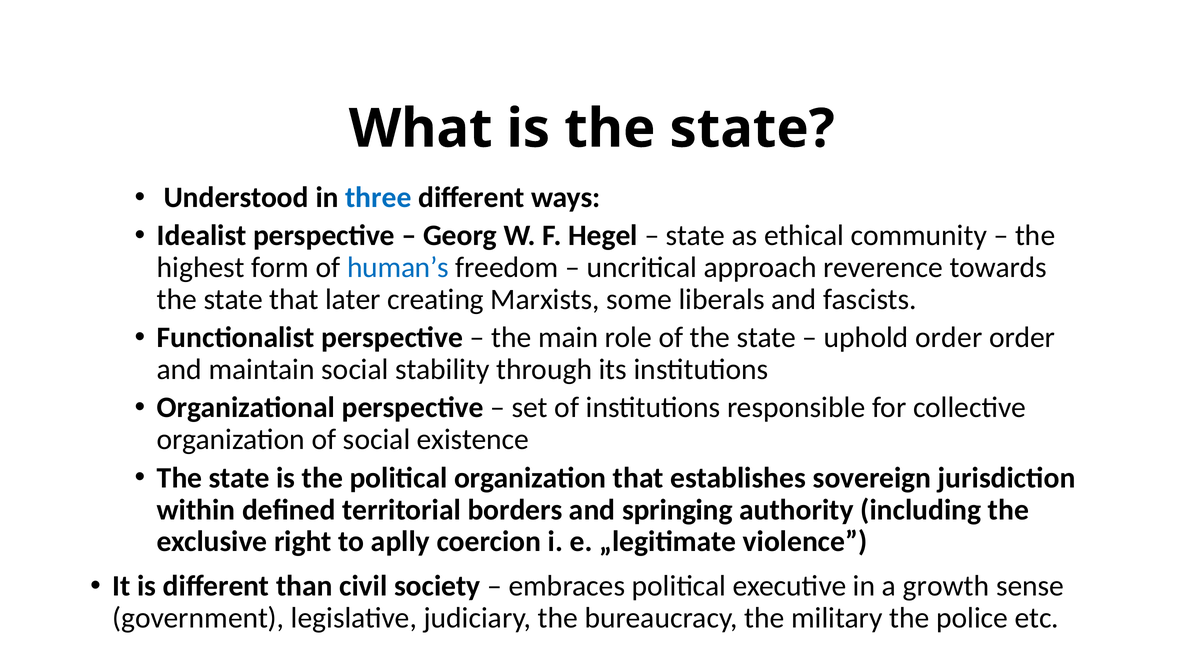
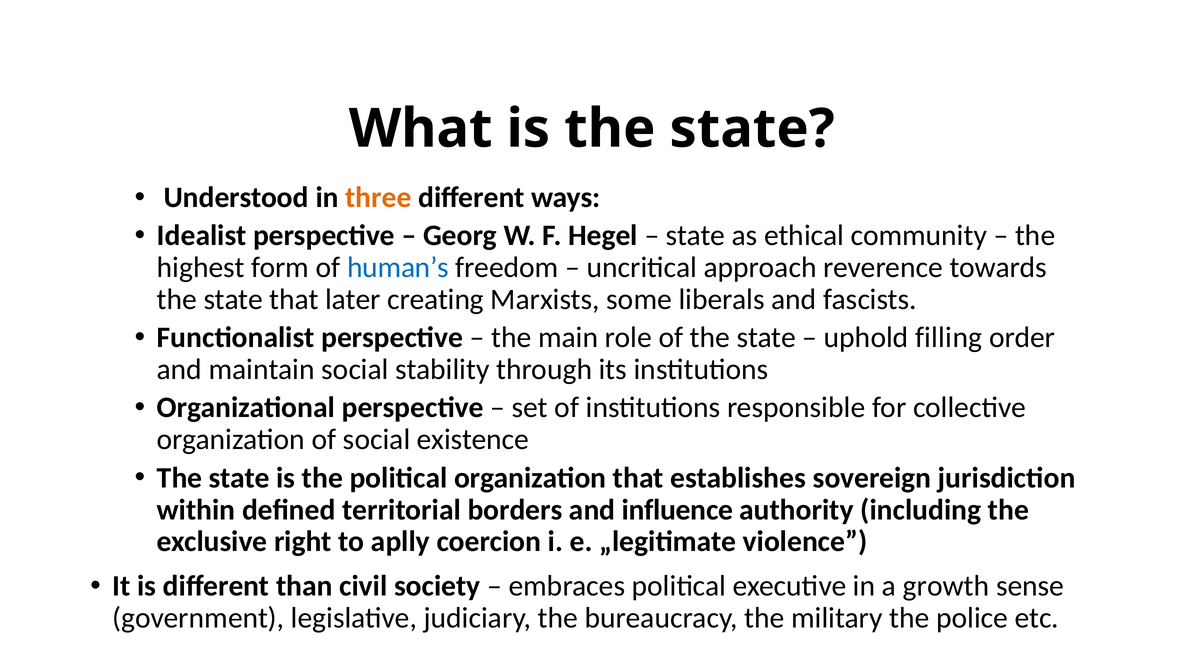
three colour: blue -> orange (378, 198)
uphold order: order -> filling (949, 338)
springing: springing -> influence (677, 510)
